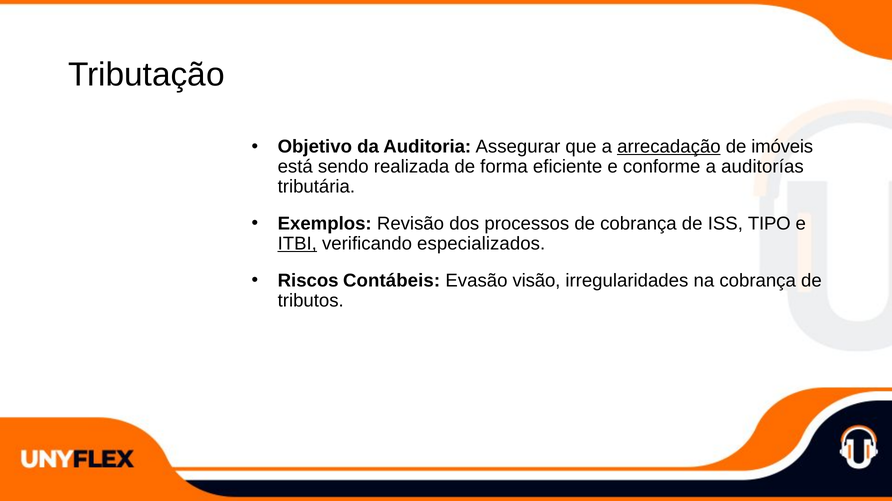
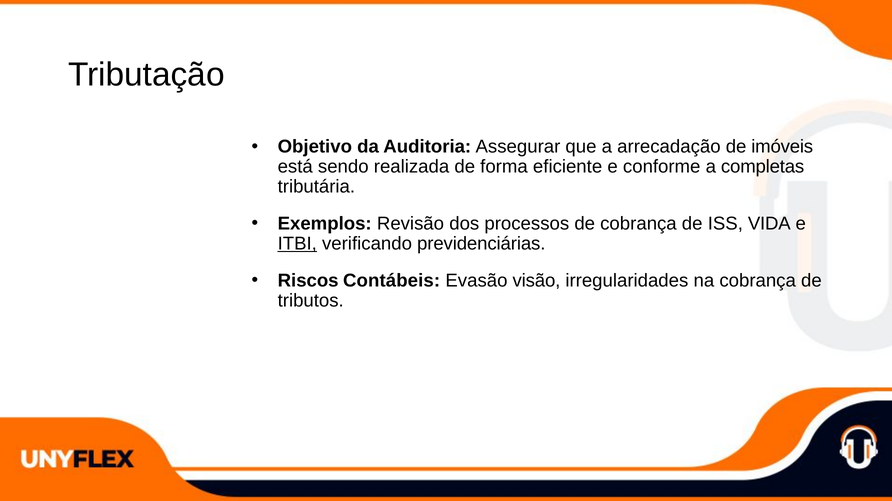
arrecadação underline: present -> none (669, 147)
auditorías: auditorías -> completas (763, 167)
TIPO: TIPO -> VIDA (769, 224)
especializados: especializados -> previdenciárias (481, 244)
